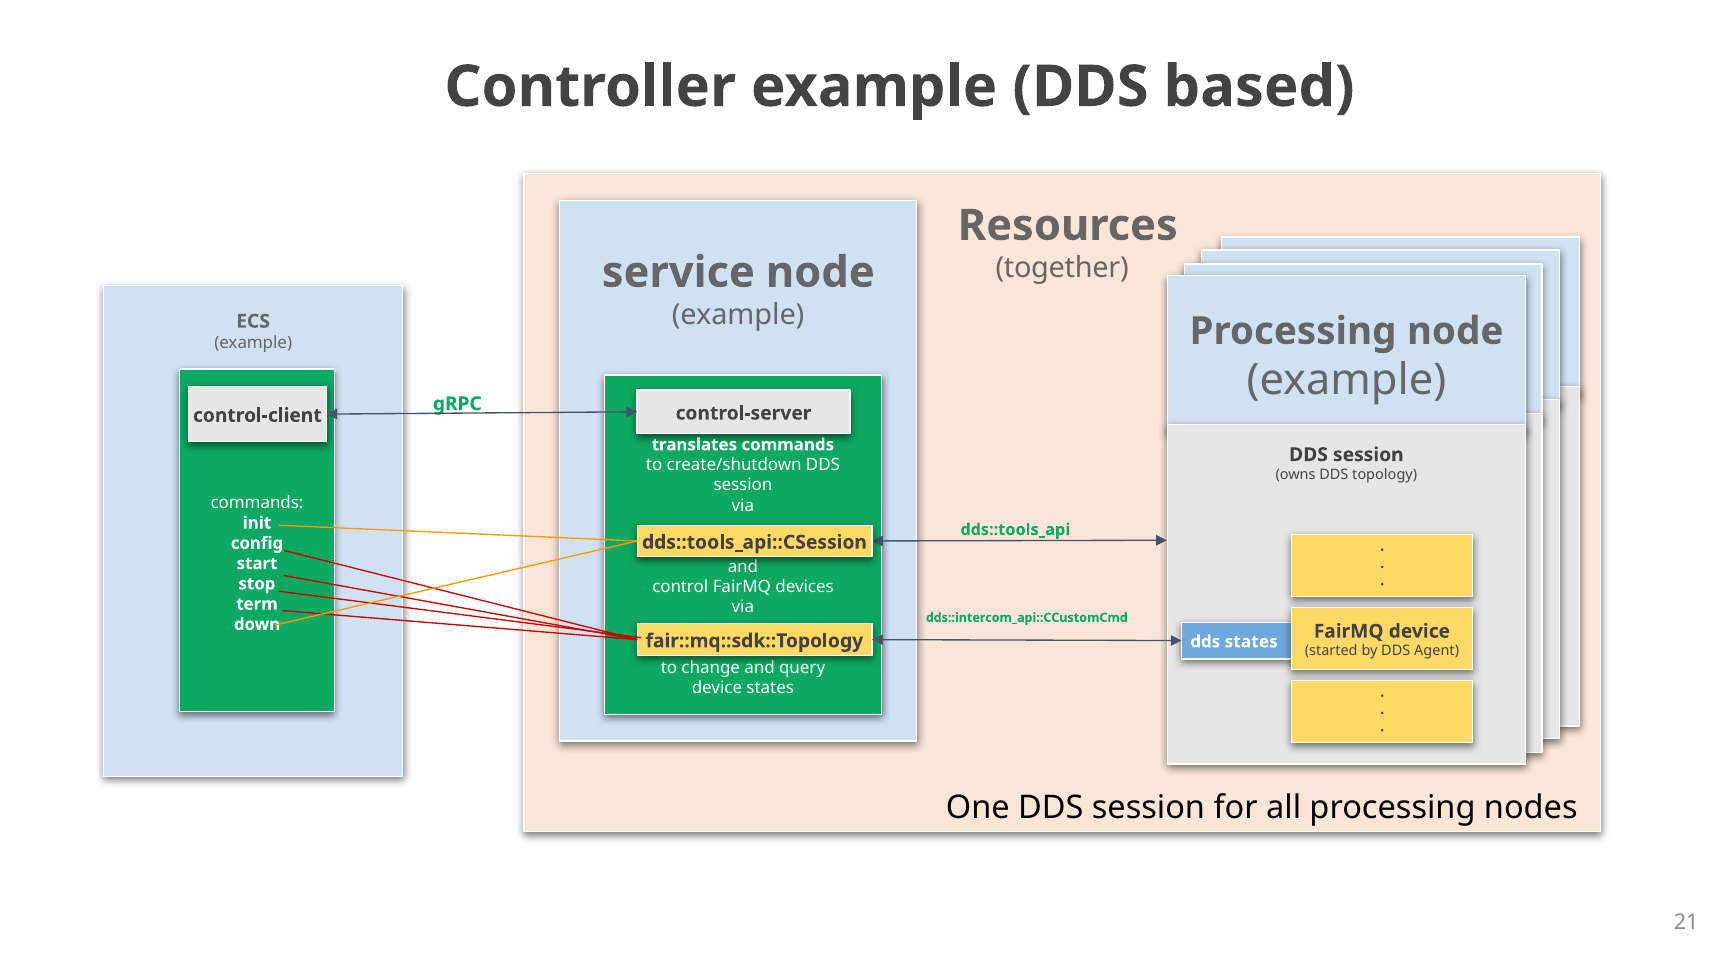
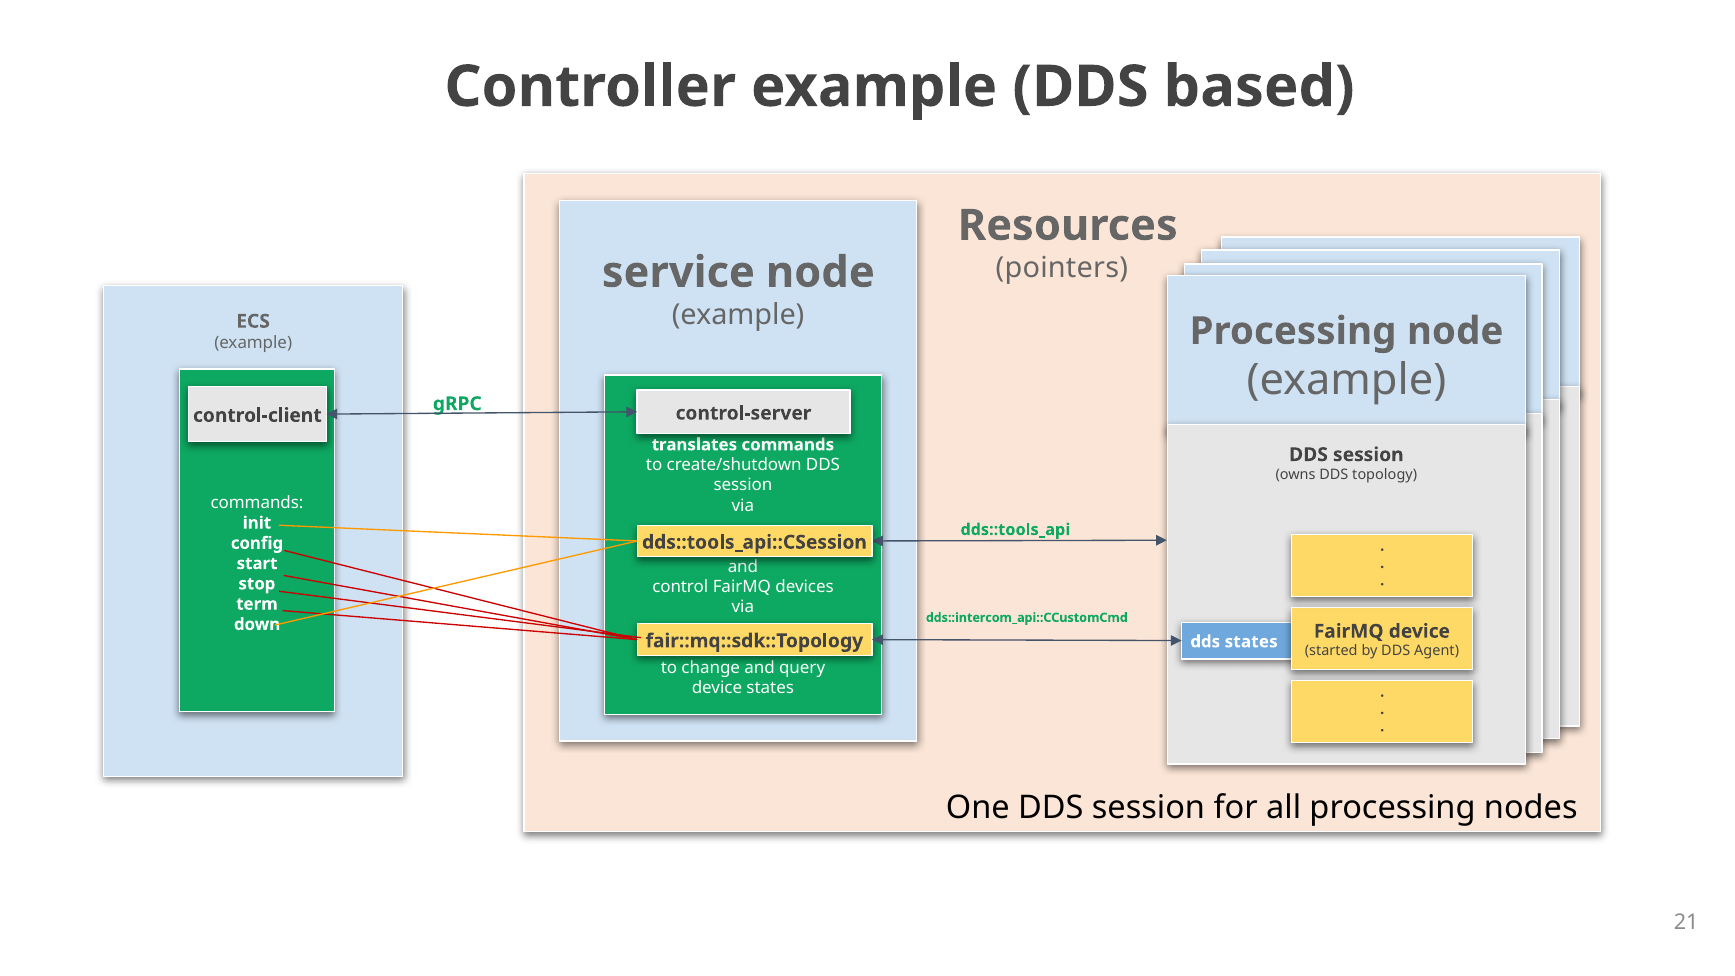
together: together -> pointers (1062, 268)
